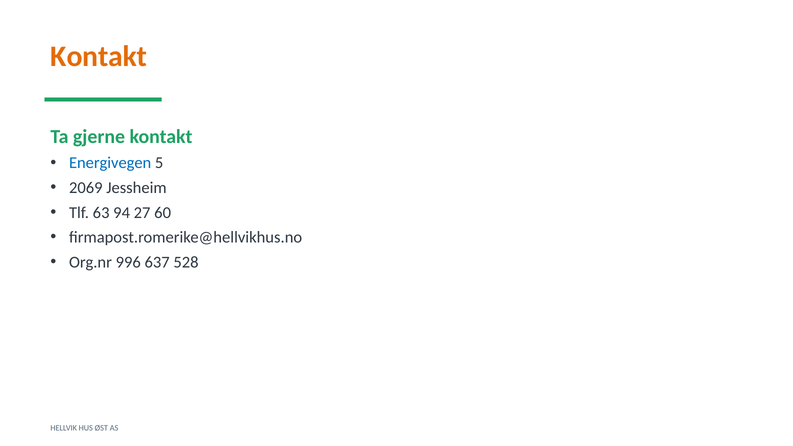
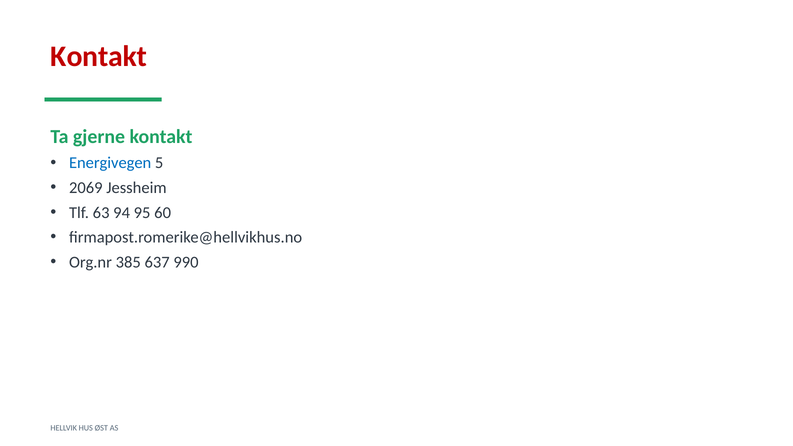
Kontakt colour: orange -> red (99, 57)
27: 27 -> 95 (142, 213)
996: 996 -> 385 (128, 262)
528: 528 -> 990 (186, 262)
